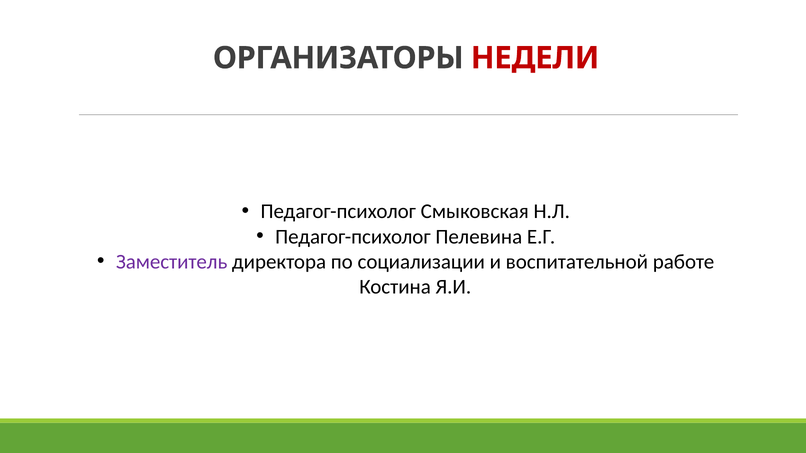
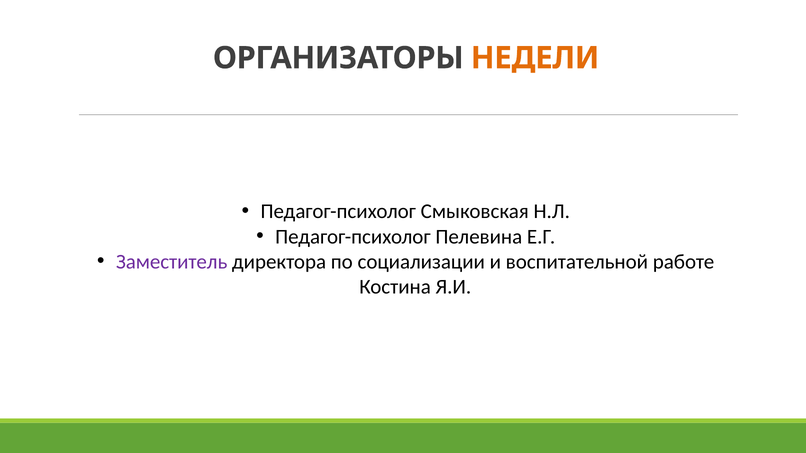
НЕДЕЛИ colour: red -> orange (535, 58)
